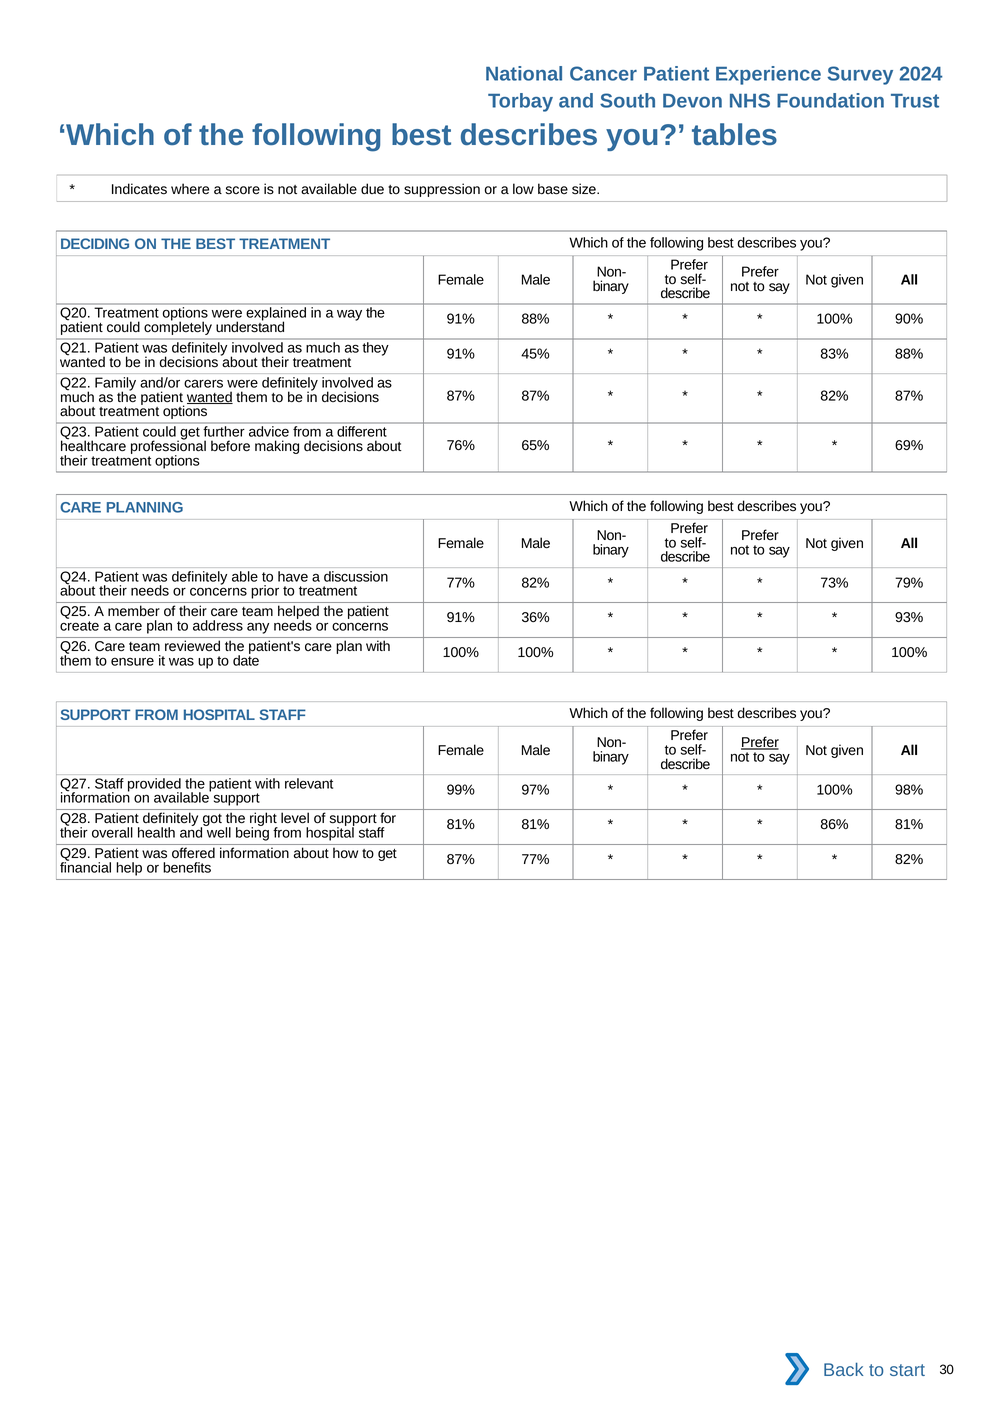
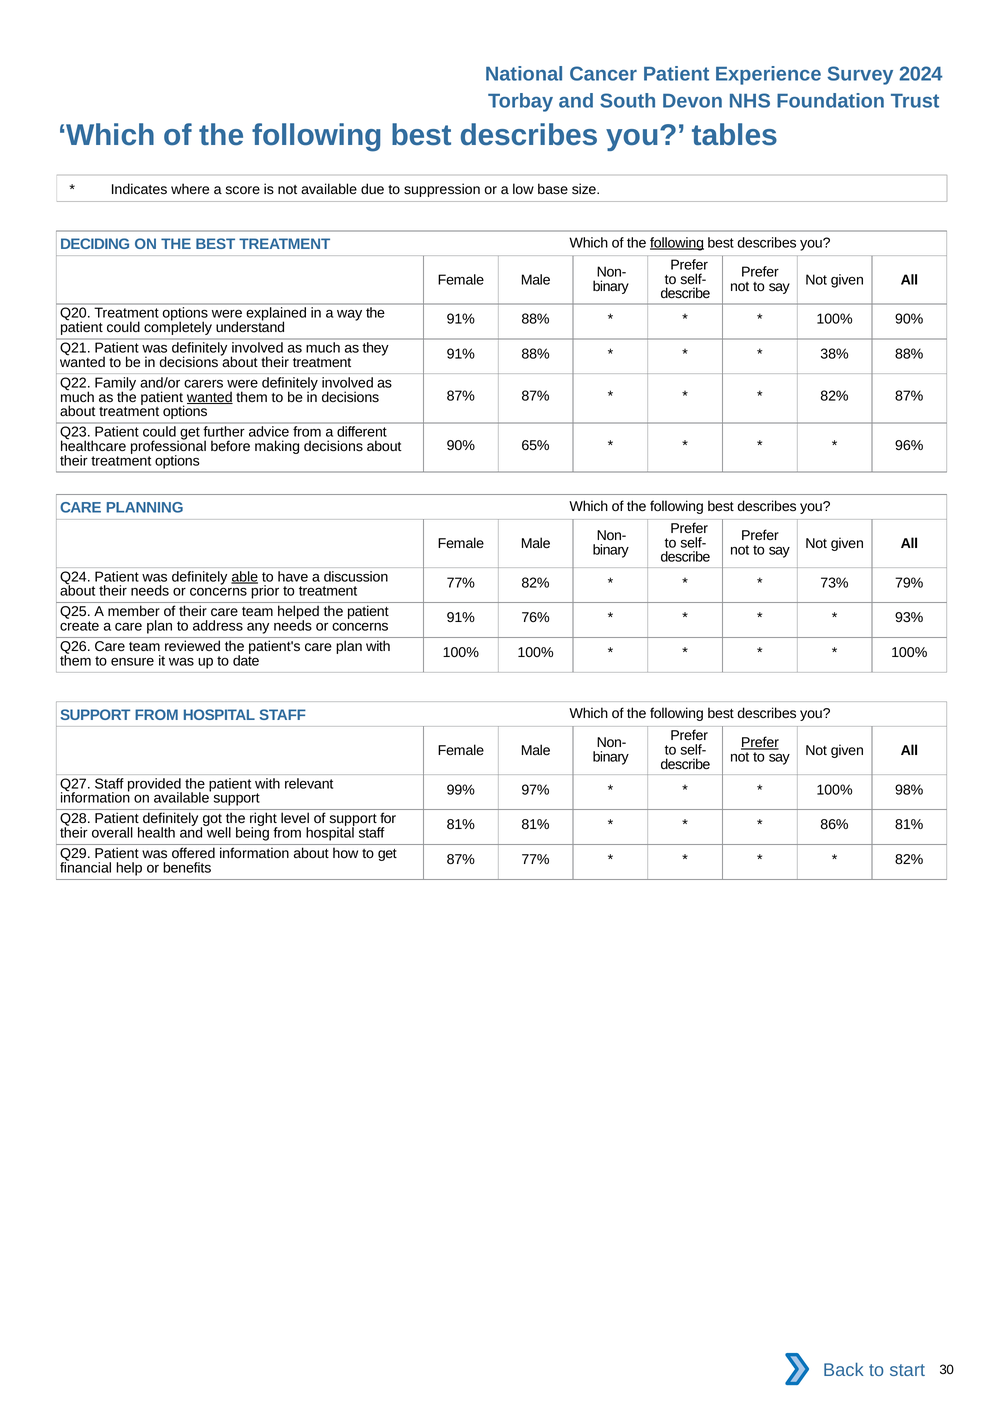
following underline: none -> present (677, 243)
45%: 45% -> 88% (536, 354)
83%: 83% -> 38% (835, 354)
76%: 76% -> 90% (461, 445)
69%: 69% -> 96% (909, 445)
able underline: none -> present (245, 577)
36%: 36% -> 76% (536, 618)
